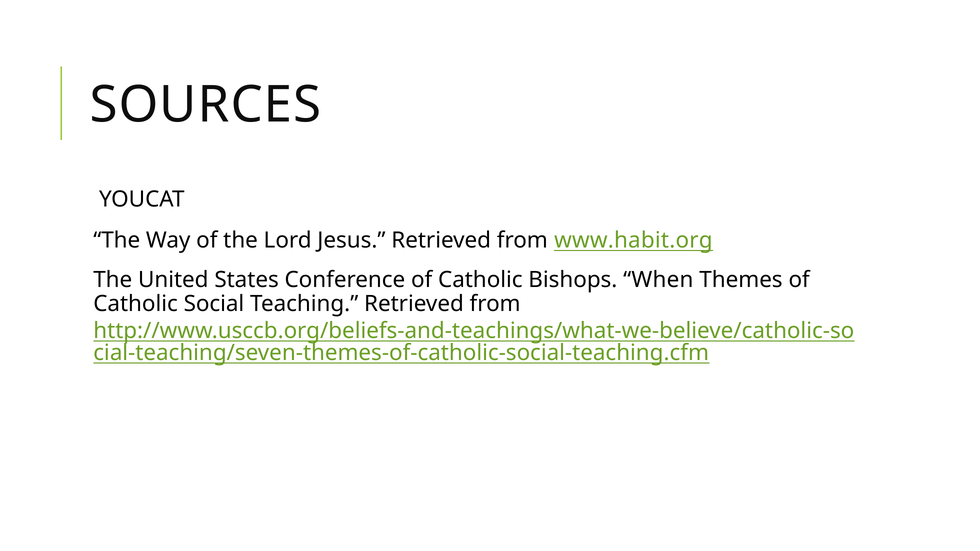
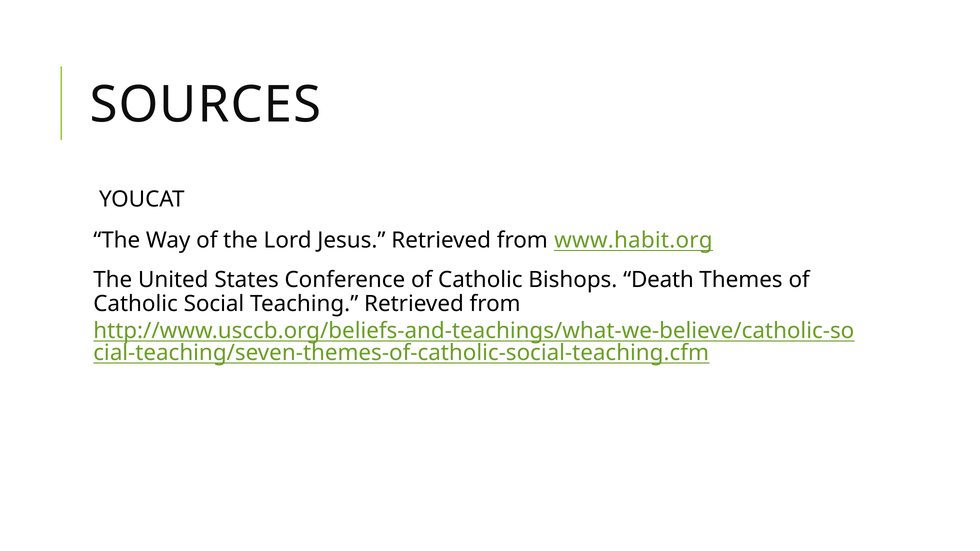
When: When -> Death (659, 280)
